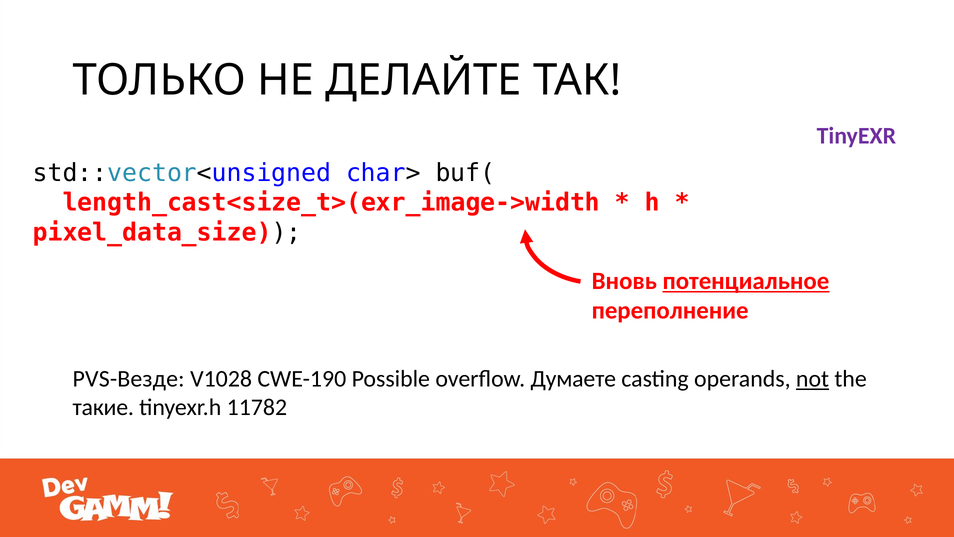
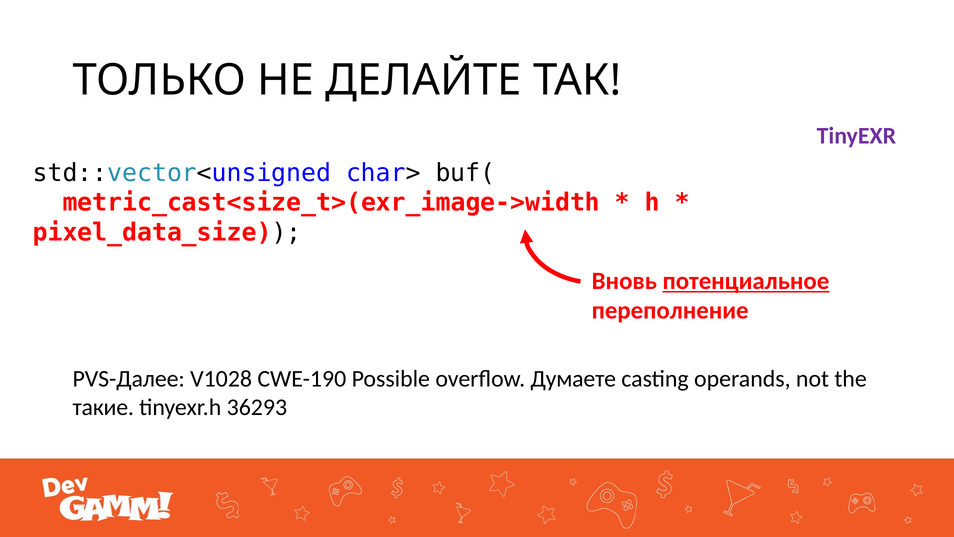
length_cast<size_t>(exr_image->width: length_cast<size_t>(exr_image->width -> metric_cast<size_t>(exr_image->width (331, 202)
PVS-Везде: PVS-Везде -> PVS-Далее (129, 379)
not underline: present -> none (813, 379)
11782: 11782 -> 36293 (257, 407)
